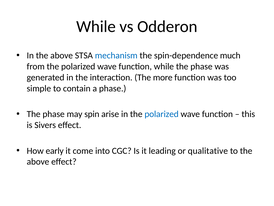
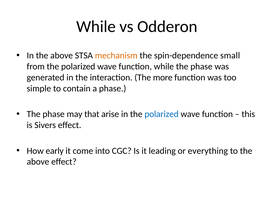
mechanism colour: blue -> orange (116, 55)
much: much -> small (230, 55)
spin: spin -> that (92, 114)
qualitative: qualitative -> everything (208, 150)
